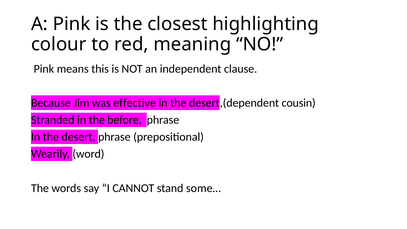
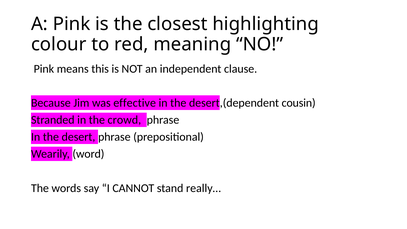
before: before -> crowd (124, 120)
some…: some… -> really… (203, 188)
